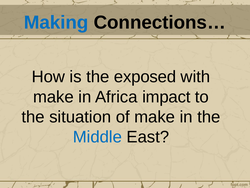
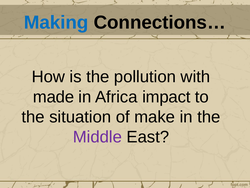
exposed: exposed -> pollution (145, 77)
make: make -> made (54, 97)
Middle colour: blue -> purple (97, 137)
